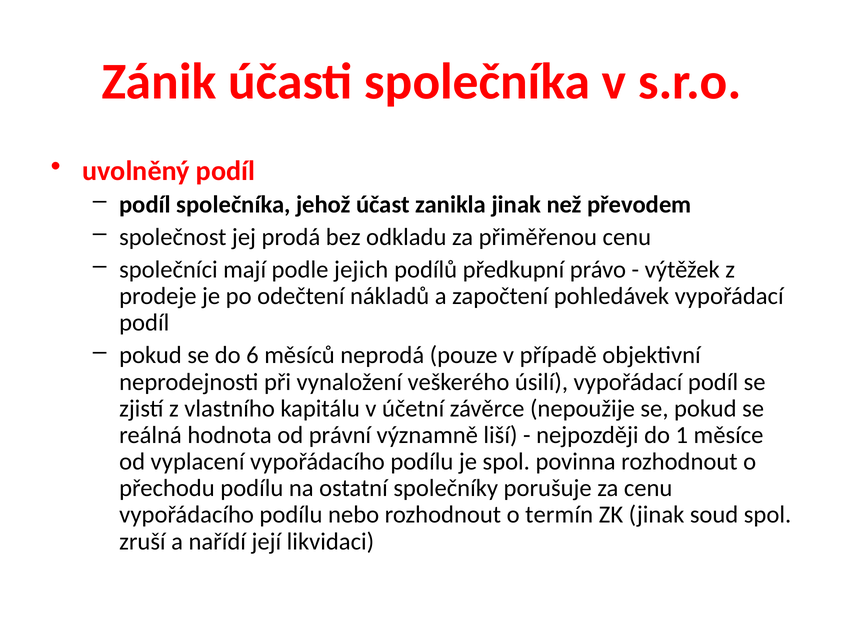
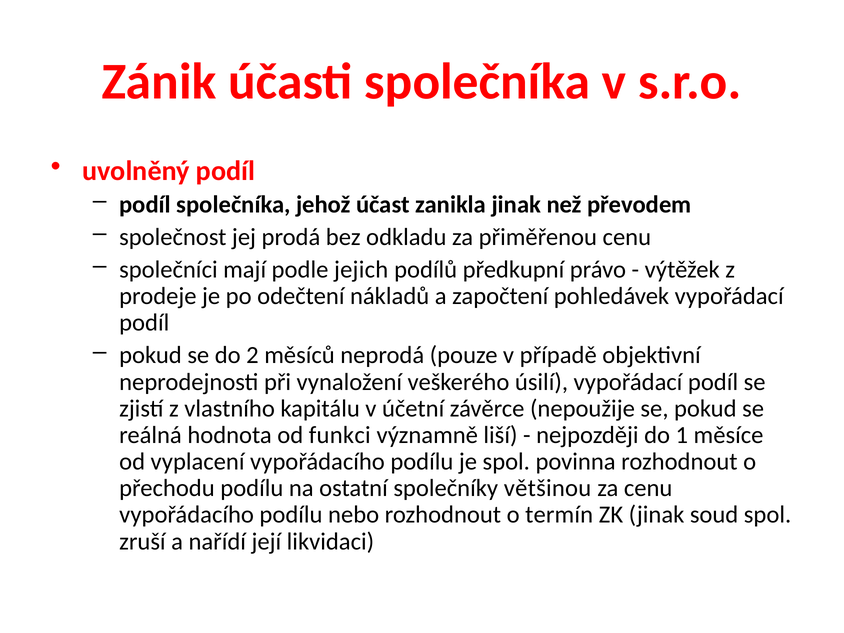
6: 6 -> 2 (252, 355)
právní: právní -> funkci (340, 435)
porušuje: porušuje -> většinou (548, 488)
